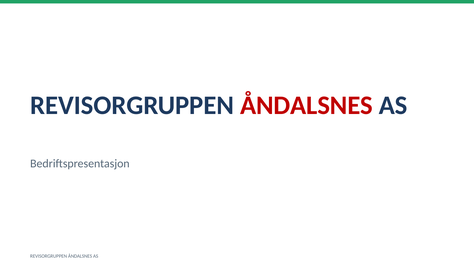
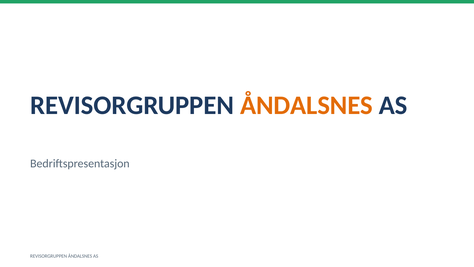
ÅNDALSNES colour: red -> orange (306, 105)
